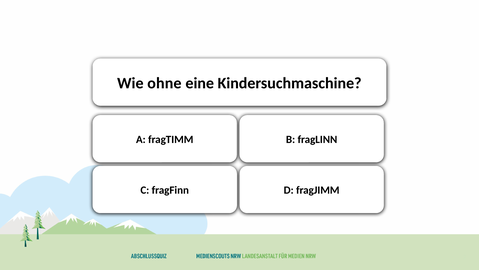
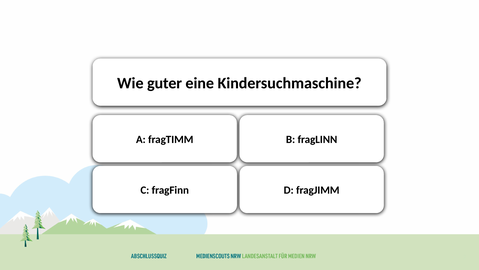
ohne: ohne -> guter (165, 83)
